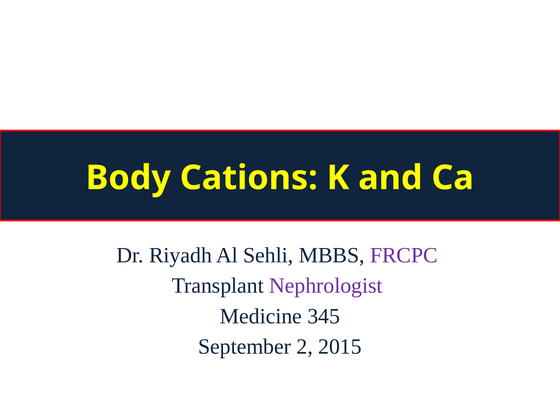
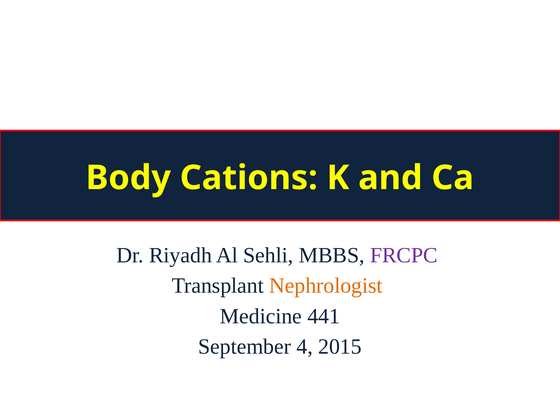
Nephrologist colour: purple -> orange (326, 286)
345: 345 -> 441 (324, 316)
2: 2 -> 4 (305, 347)
